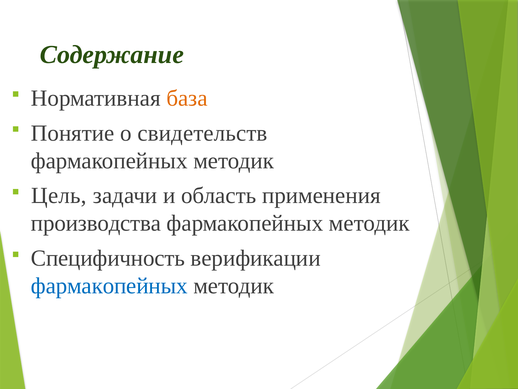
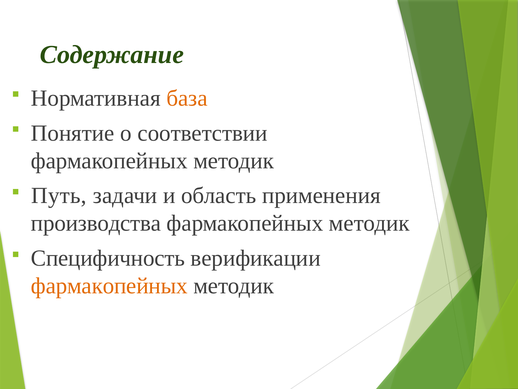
свидетельств: свидетельств -> соответствии (203, 133)
Цель: Цель -> Путь (59, 195)
фармакопейных colour: blue -> orange (109, 286)
